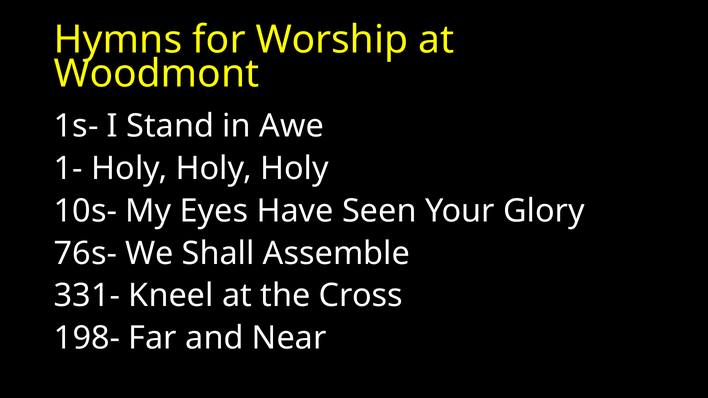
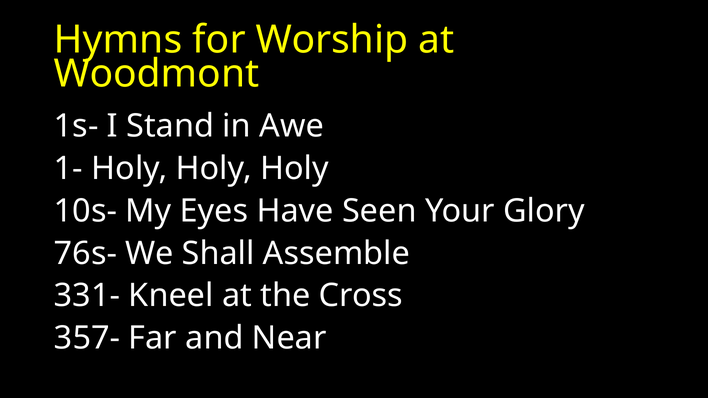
198-: 198- -> 357- (87, 338)
